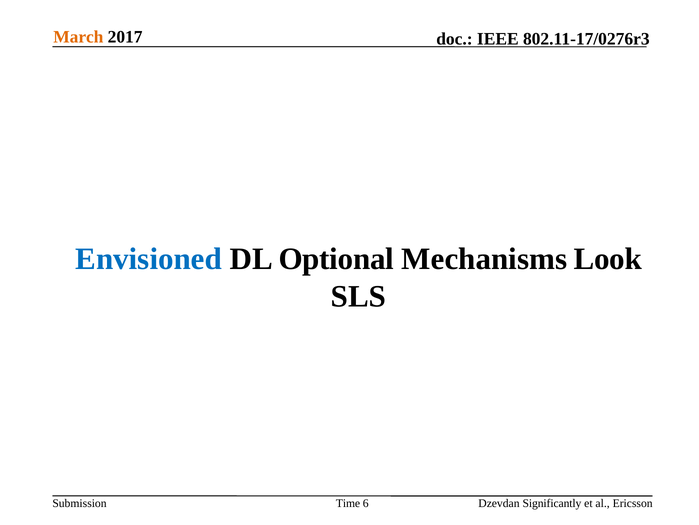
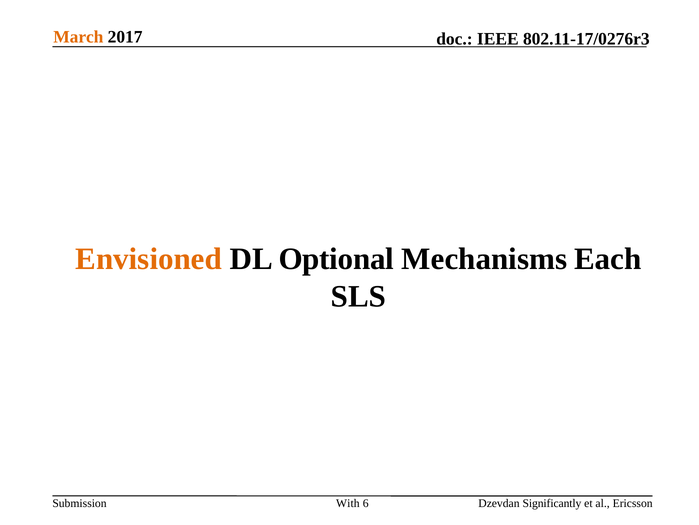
Envisioned colour: blue -> orange (149, 259)
Look: Look -> Each (608, 259)
Time: Time -> With (348, 503)
